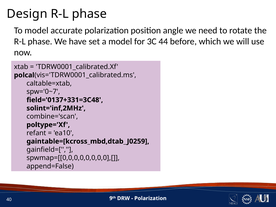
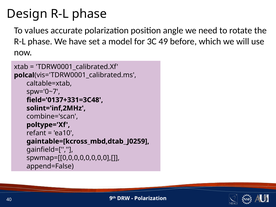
To model: model -> values (36, 30)
44: 44 -> 49 (163, 41)
